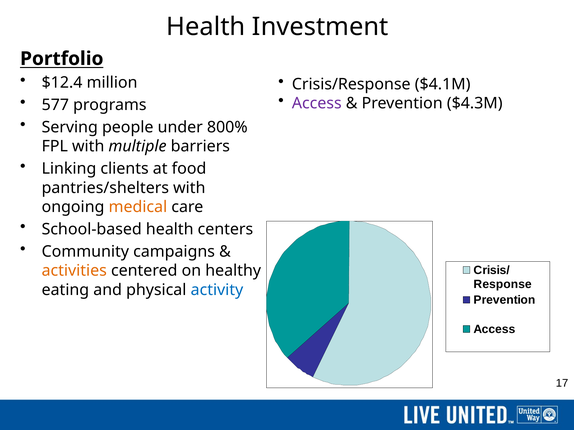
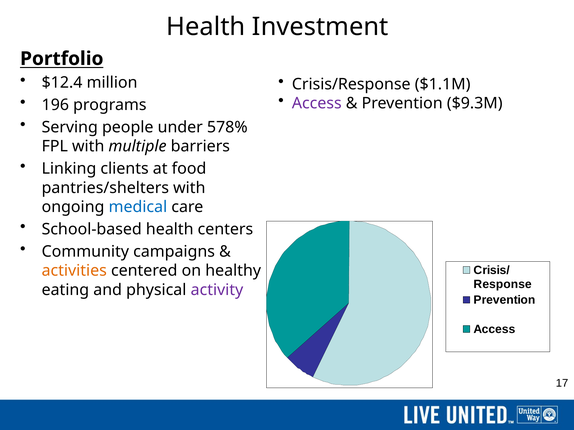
$4.1M: $4.1M -> $1.1M (443, 84)
$4.3M: $4.3M -> $9.3M (475, 103)
577: 577 -> 196 (55, 105)
800%: 800% -> 578% (227, 127)
medical colour: orange -> blue (138, 207)
activity colour: blue -> purple (217, 290)
